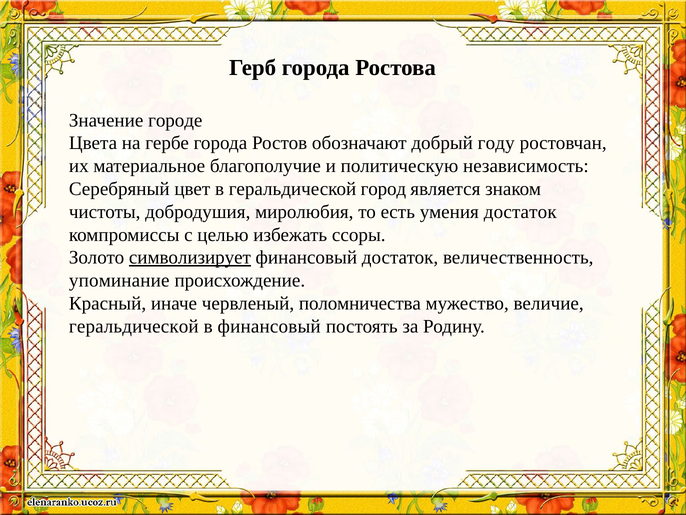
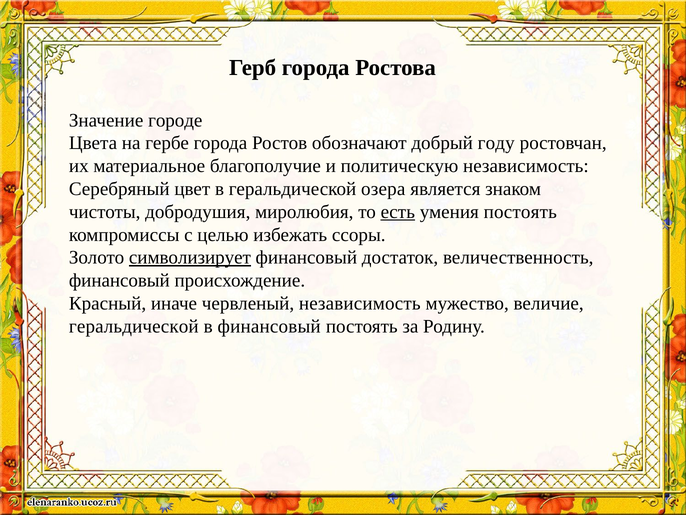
город: город -> озера (383, 189)
есть underline: none -> present (398, 212)
умения достаток: достаток -> постоять (520, 212)
упоминание: упоминание -> финансовый (119, 280)
червленый поломничества: поломничества -> независимость (360, 303)
